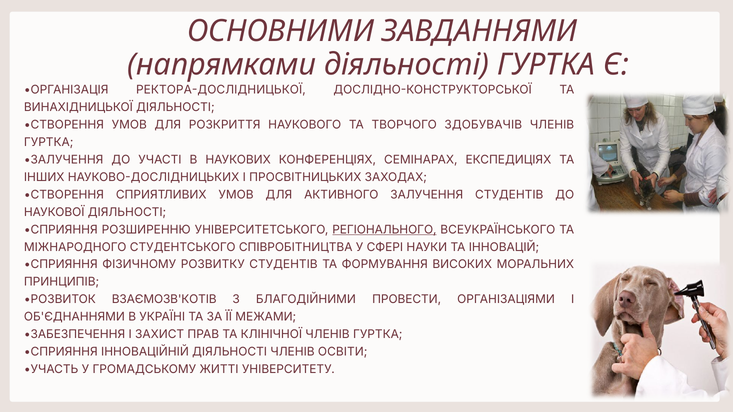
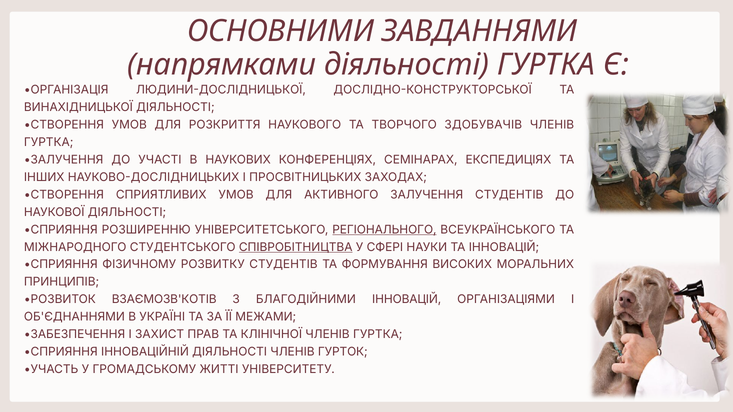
РЕКТОРА-ДОСЛІДНИЦЬКОЇ: РЕКТОРА-ДОСЛІДНИЦЬКОЇ -> ЛЮДИНИ-ДОСЛІДНИЦЬКОЇ (221, 90)
СПІВРОБІТНИЦТВА underline: none -> present (296, 247)
БЛАГОДІЙНИМИ ПРОВЕСТИ: ПРОВЕСТИ -> ІННОВАЦІЙ (407, 300)
ОСВІТИ: ОСВІТИ -> ГУРТОК (343, 352)
